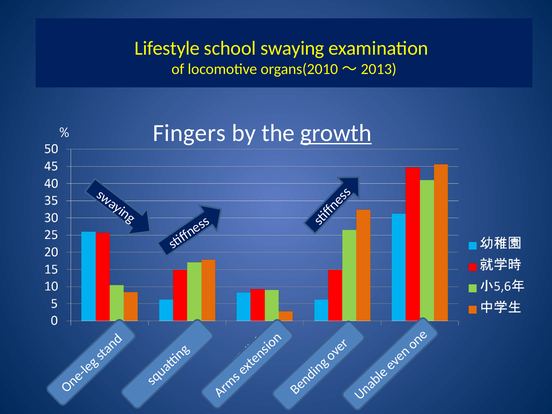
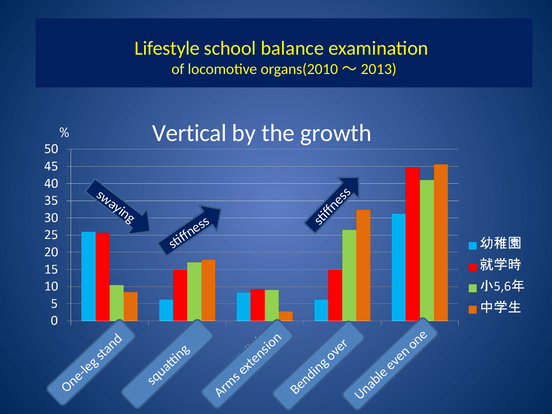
swaying: swaying -> balance (292, 48)
Fingers: Fingers -> Vertical (189, 133)
growth underline: present -> none (336, 133)
